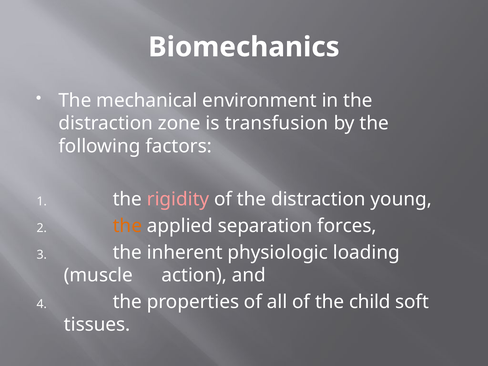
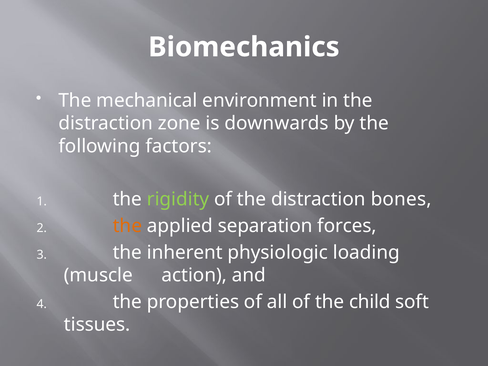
transfusion: transfusion -> downwards (277, 123)
rigidity colour: pink -> light green (178, 199)
young: young -> bones (401, 199)
